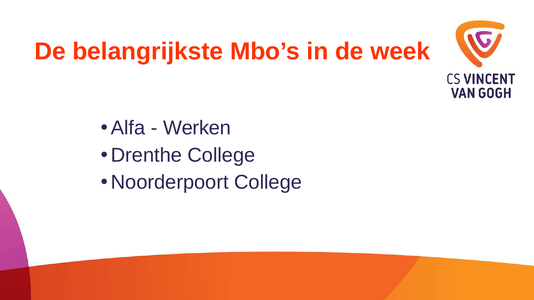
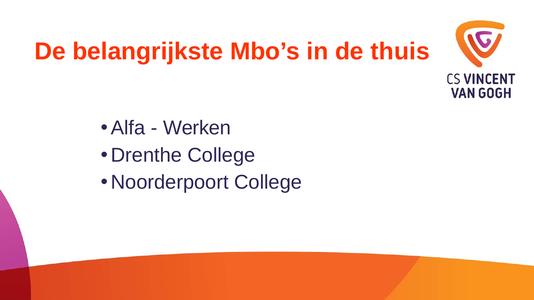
week: week -> thuis (400, 52)
